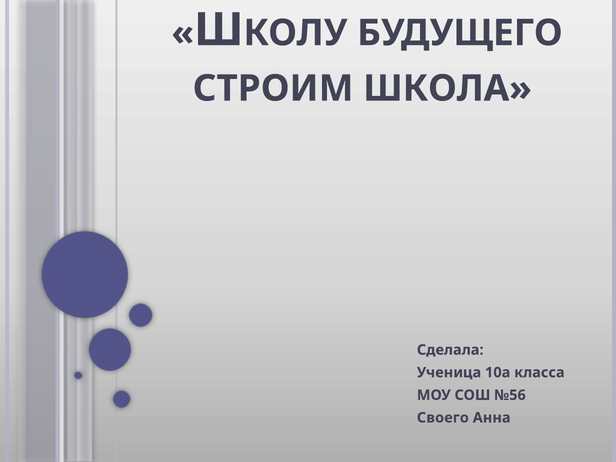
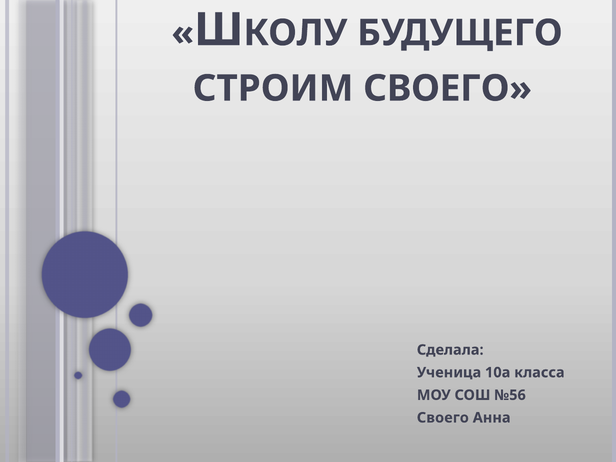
СТРОИМ ШКОЛА: ШКОЛА -> СВОЕГО (448, 88)
